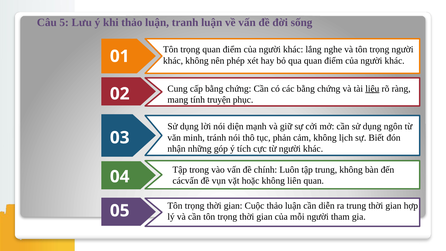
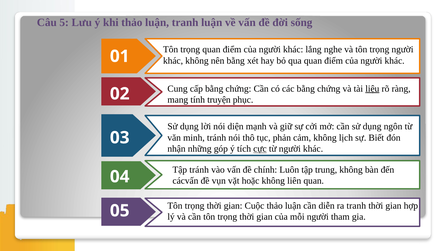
nên phép: phép -> bằng (236, 61)
cực underline: none -> present (260, 149)
Tập trong: trong -> tránh (199, 170)
ra trung: trung -> tranh (356, 206)
